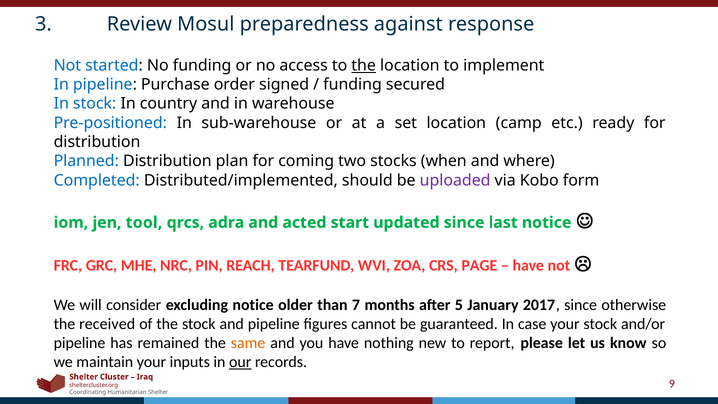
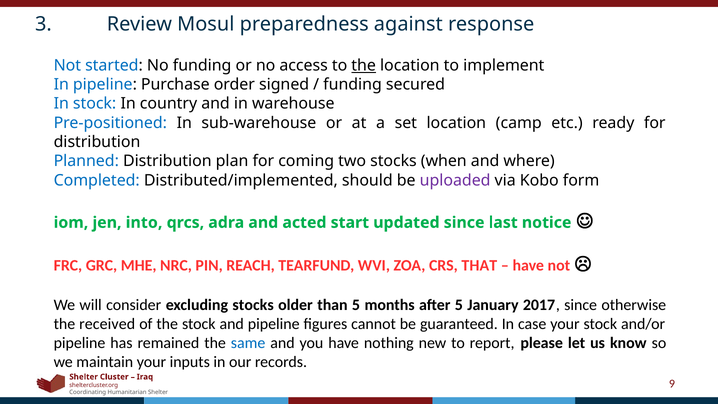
tool: tool -> into (144, 223)
PAGE: PAGE -> THAT (479, 266)
excluding notice: notice -> stocks (253, 305)
than 7: 7 -> 5 (356, 305)
same colour: orange -> blue (248, 343)
our underline: present -> none (240, 362)
